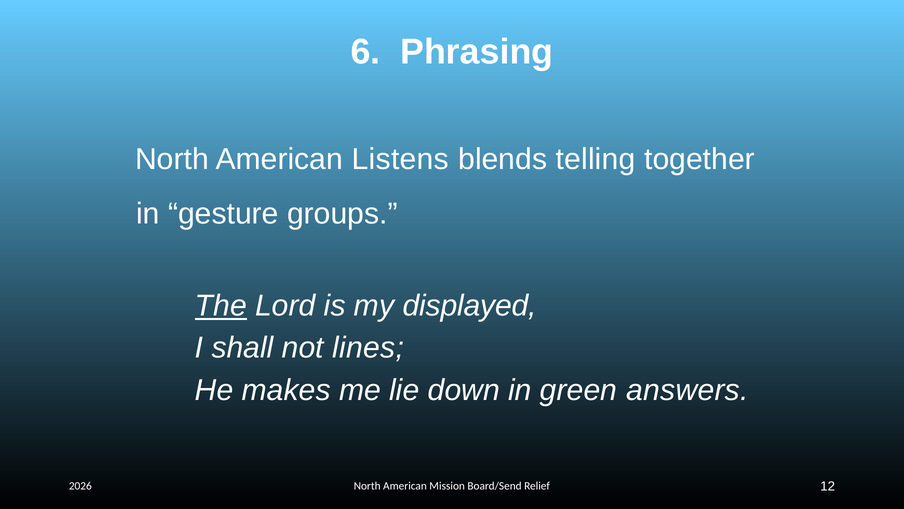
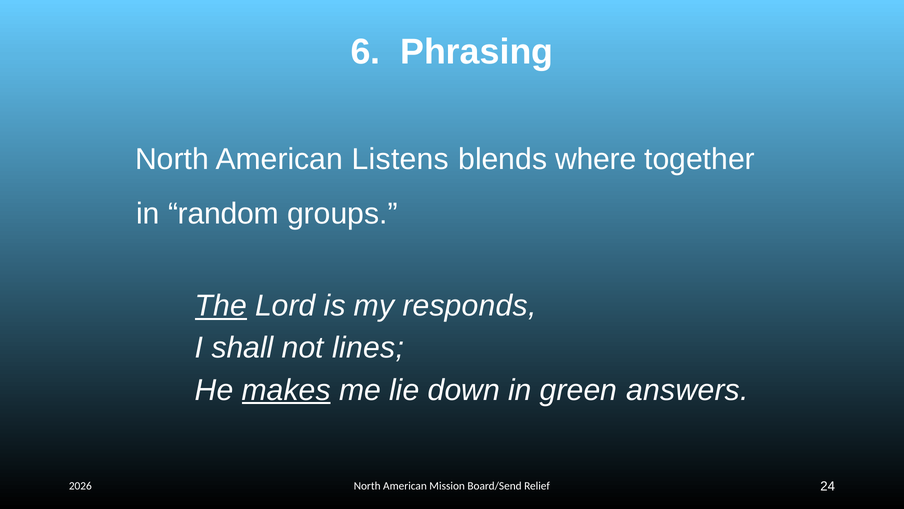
telling: telling -> where (596, 159)
gesture: gesture -> random (223, 213)
displayed: displayed -> responds (469, 306)
makes underline: none -> present (286, 390)
12: 12 -> 24 (828, 486)
